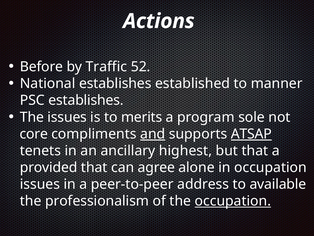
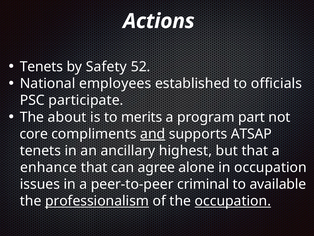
Before: Before -> Tenets (41, 67)
Traffic: Traffic -> Safety (106, 67)
National establishes: establishes -> employees (115, 83)
manner: manner -> officials (277, 83)
PSC establishes: establishes -> participate (86, 100)
The issues: issues -> about (67, 117)
sole: sole -> part (252, 117)
ATSAP underline: present -> none (251, 134)
provided: provided -> enhance (49, 167)
address: address -> criminal (203, 184)
professionalism underline: none -> present (97, 201)
